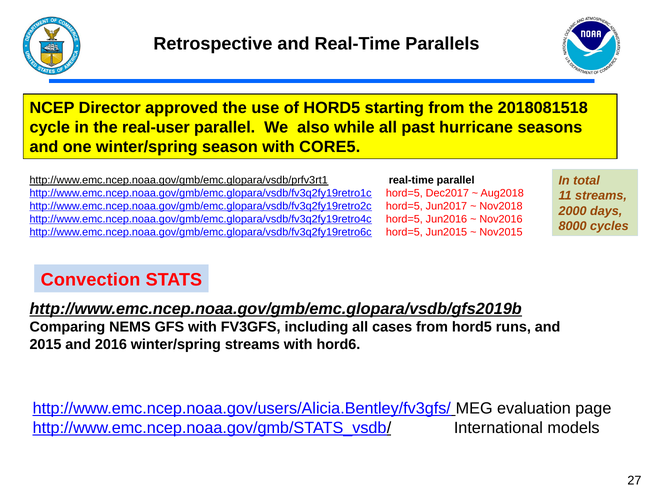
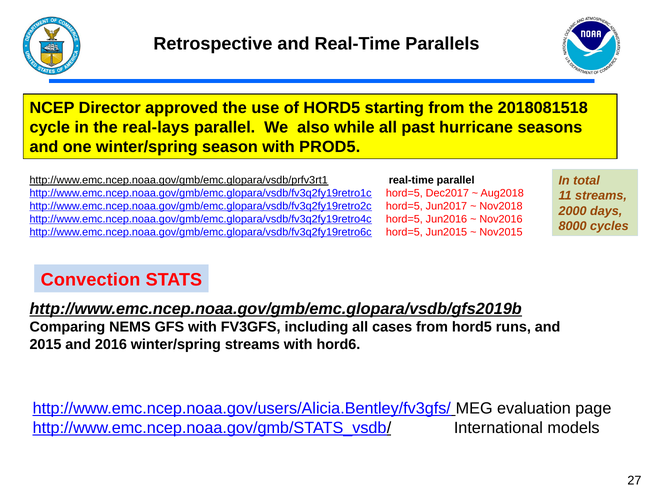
real-user: real-user -> real-lays (156, 128)
CORE5: CORE5 -> PROD5 (330, 147)
